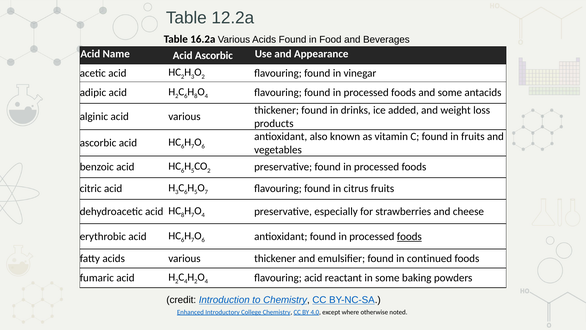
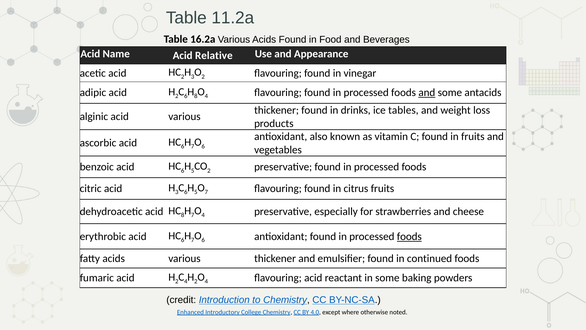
12.2a: 12.2a -> 11.2a (233, 18)
Acid Ascorbic: Ascorbic -> Relative (214, 56)
and underline: none -> present (427, 93)
added: added -> tables (403, 110)
